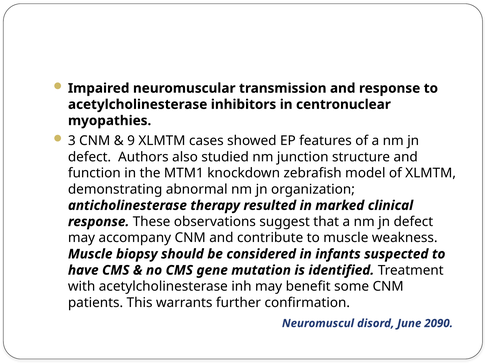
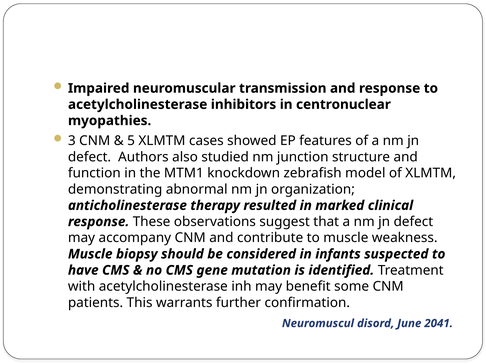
9: 9 -> 5 (131, 141)
2090: 2090 -> 2041 (439, 324)
